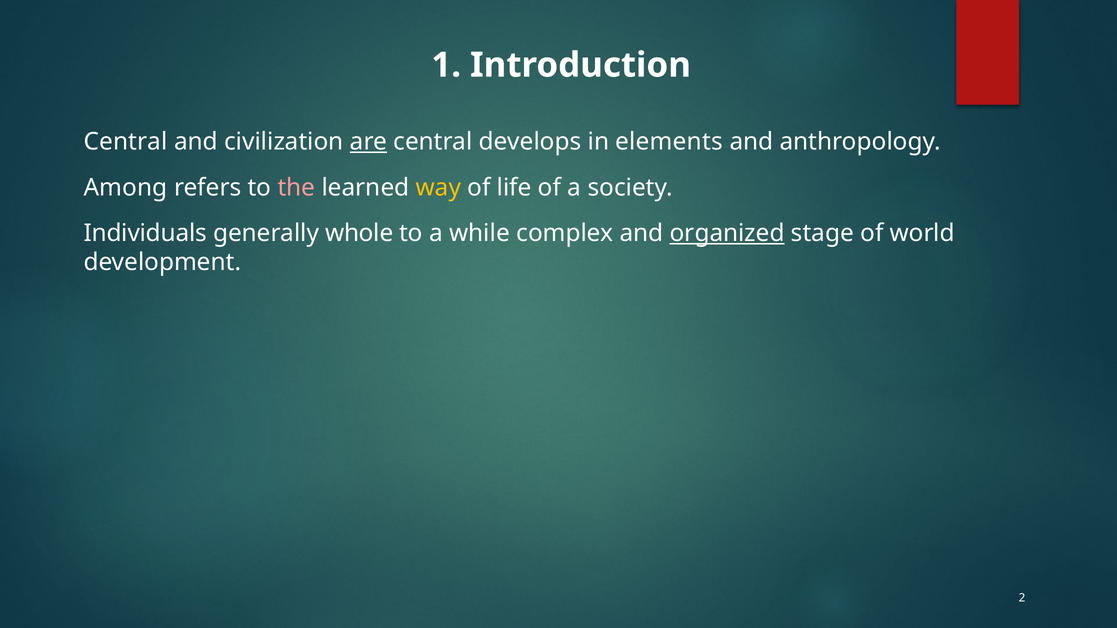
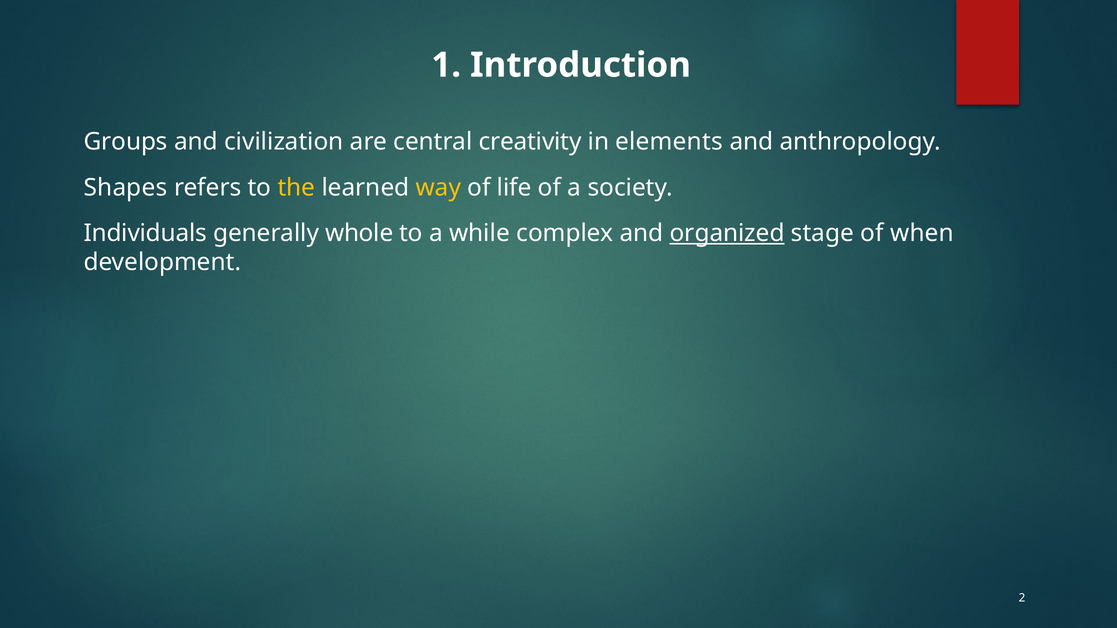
Central: Central -> Groups (126, 142)
are underline: present -> none (369, 142)
develops: develops -> creativity (530, 142)
Among: Among -> Shapes (125, 188)
the colour: pink -> yellow (296, 188)
world: world -> when (922, 233)
